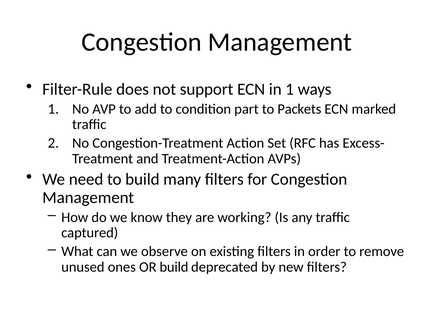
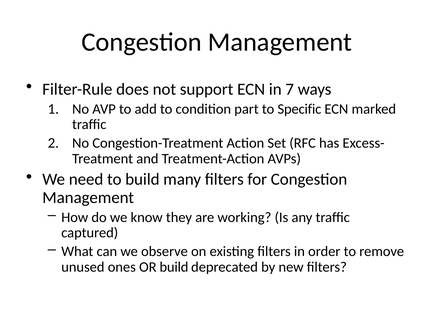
in 1: 1 -> 7 (290, 89)
Packets: Packets -> Specific (299, 109)
